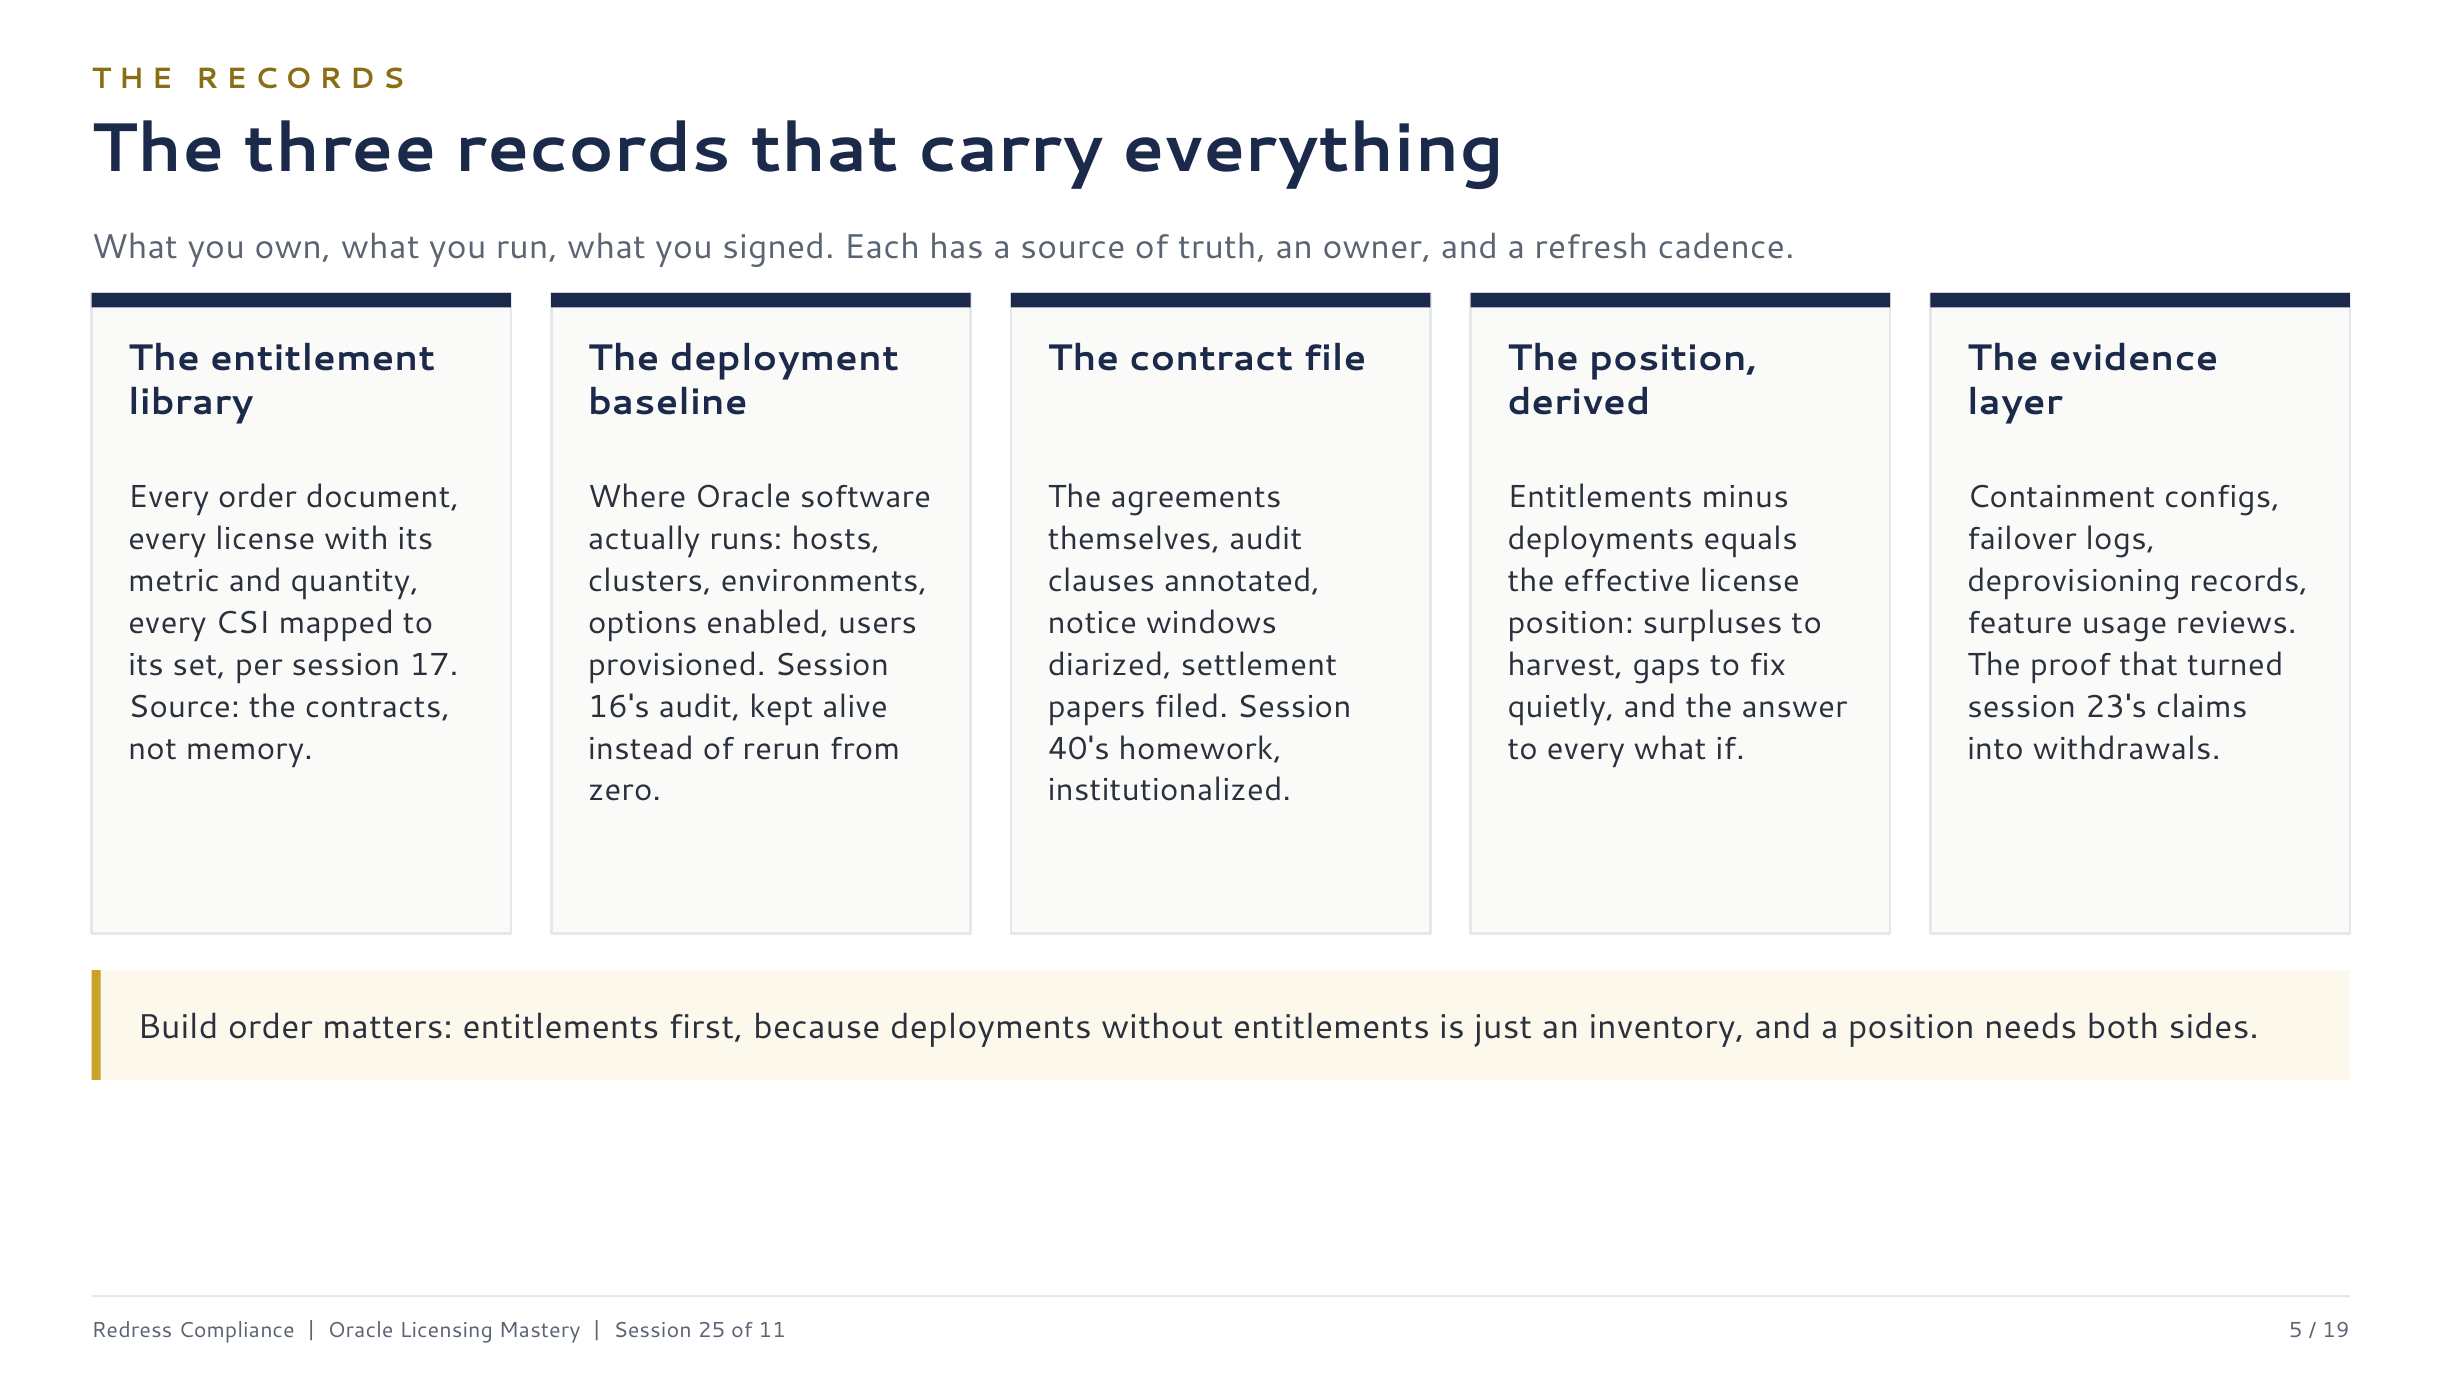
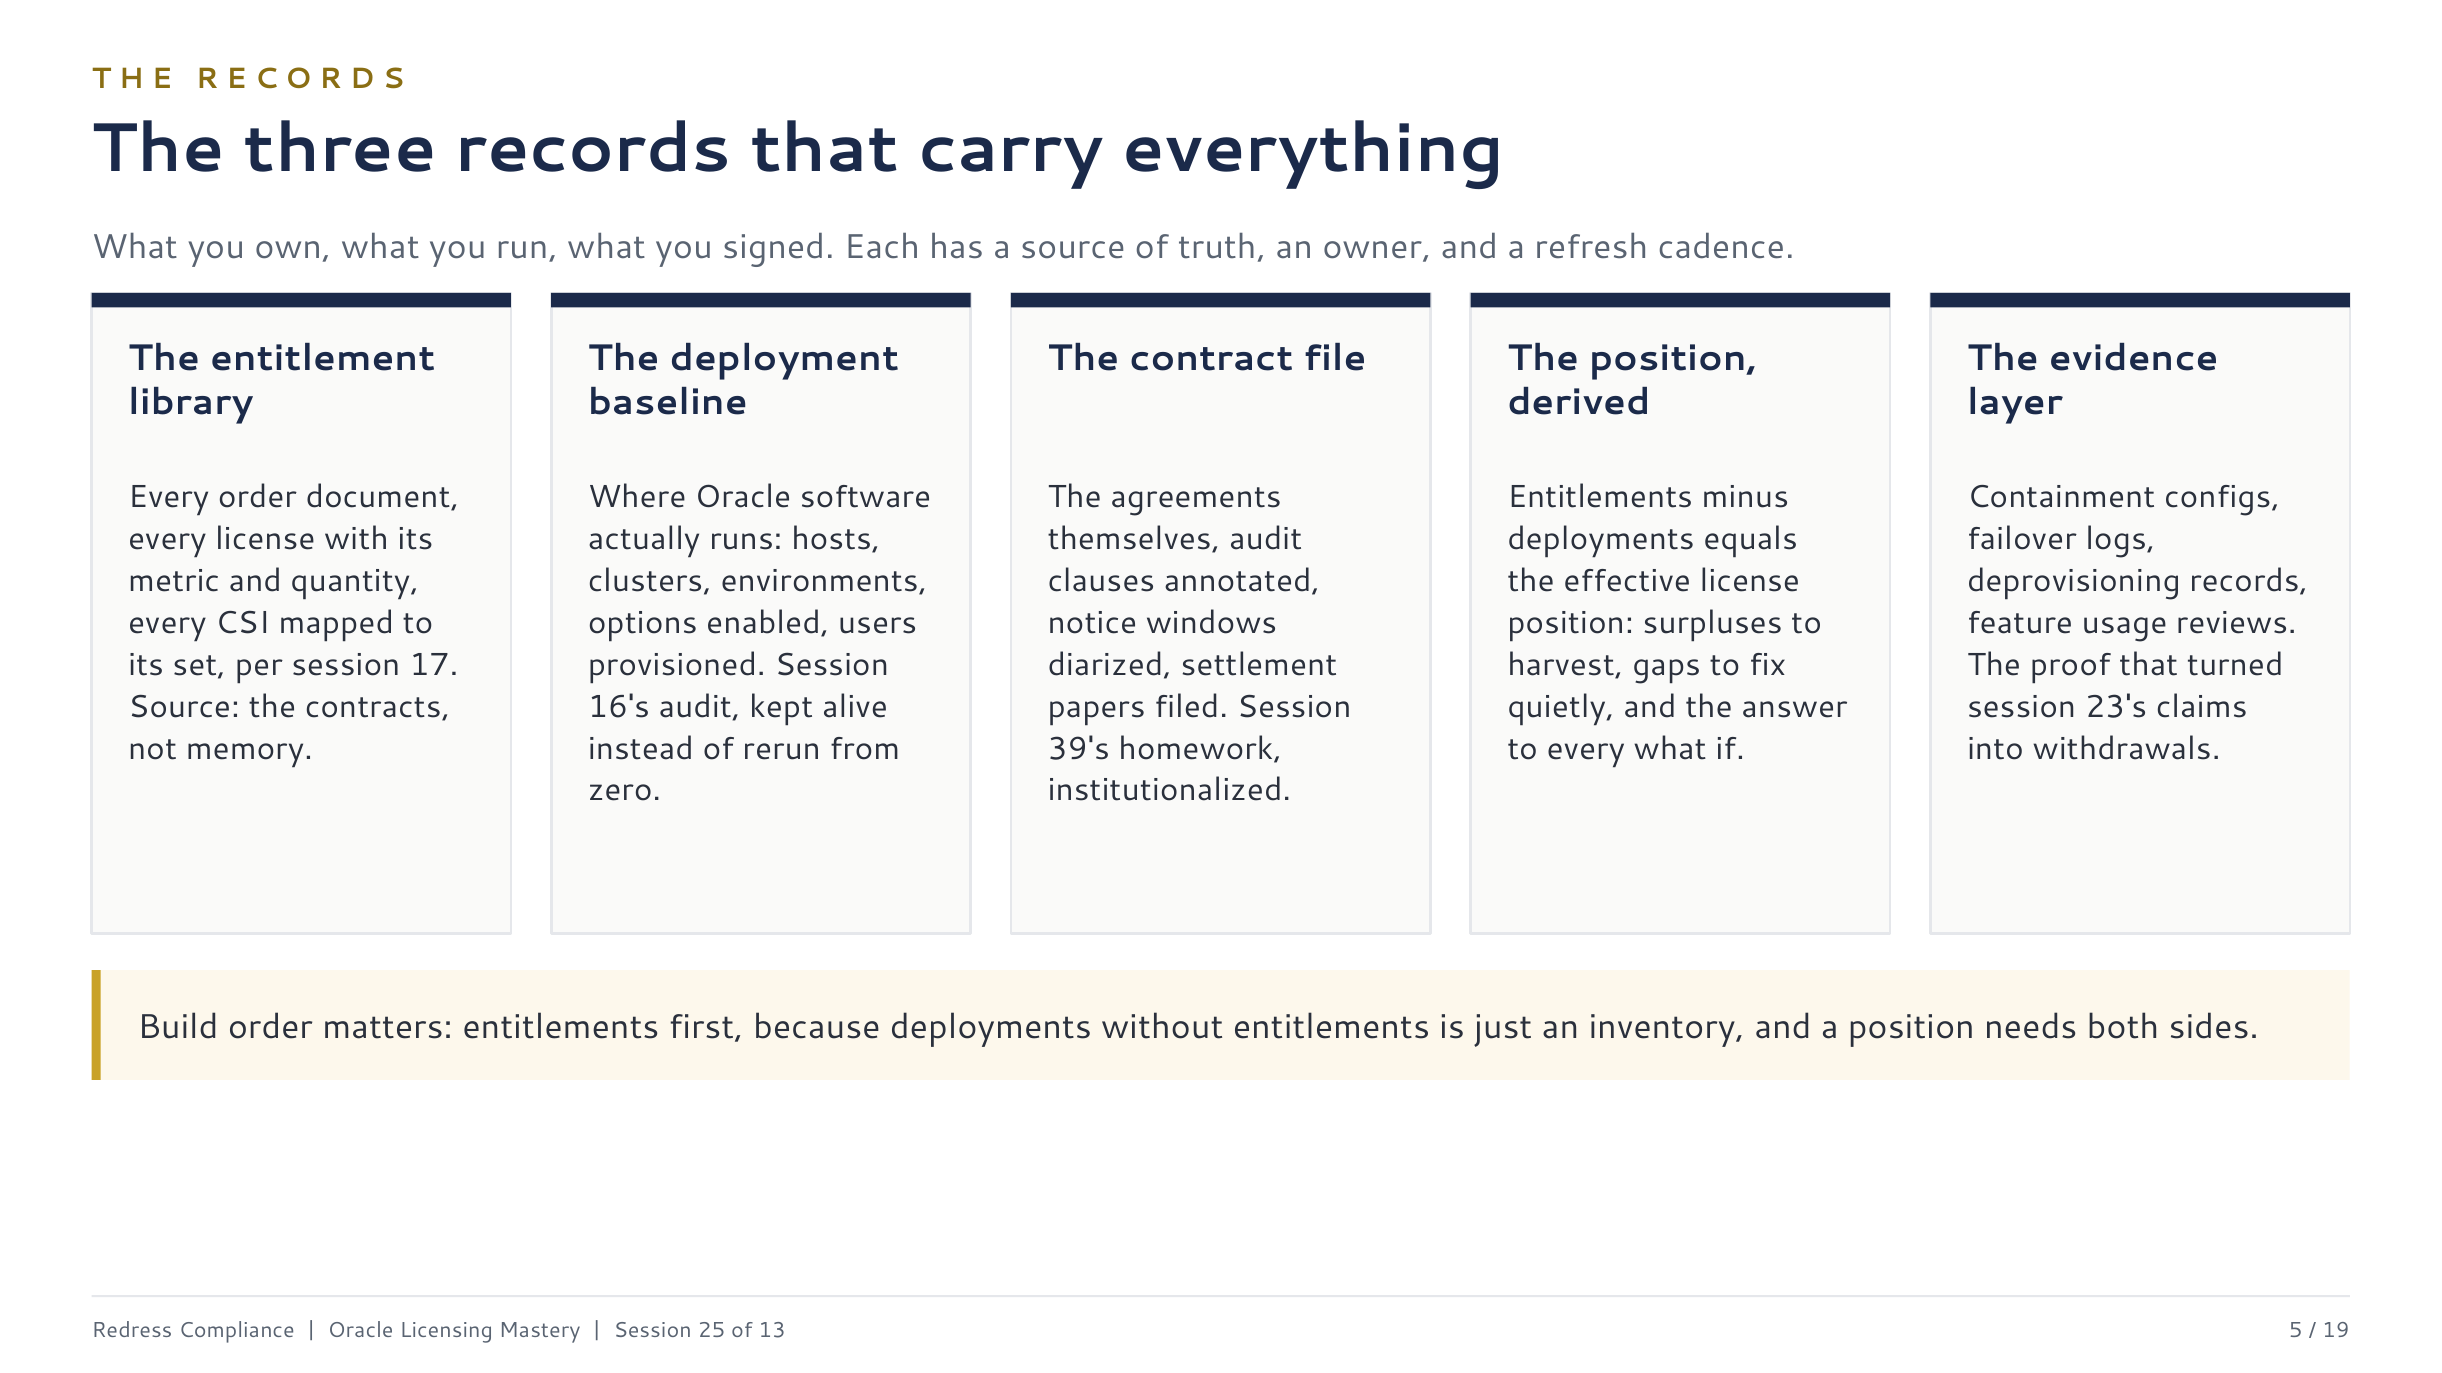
40's: 40's -> 39's (1079, 749)
11: 11 -> 13 (772, 1331)
